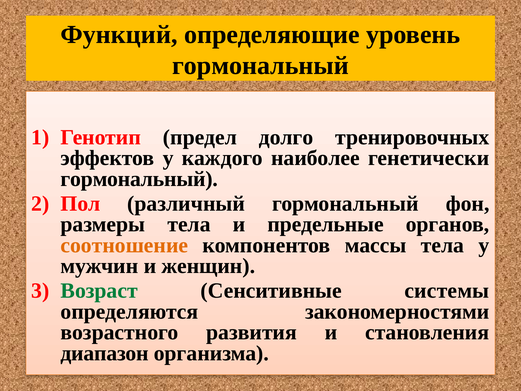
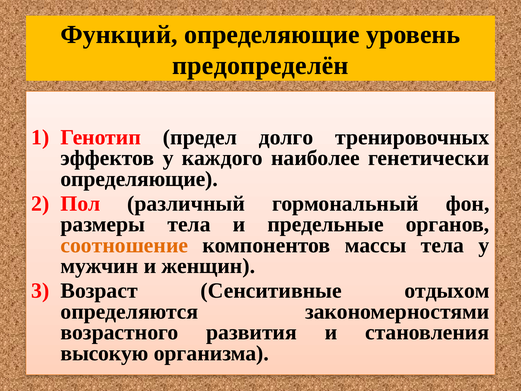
гормональный: гормональный -> предопределён (260, 66)
гормональный: гормональный -> определяющие (139, 179)
Возраст colour: green -> black (99, 290)
системы: системы -> отдыхом (447, 290)
диапазон: диапазон -> высокую (105, 353)
